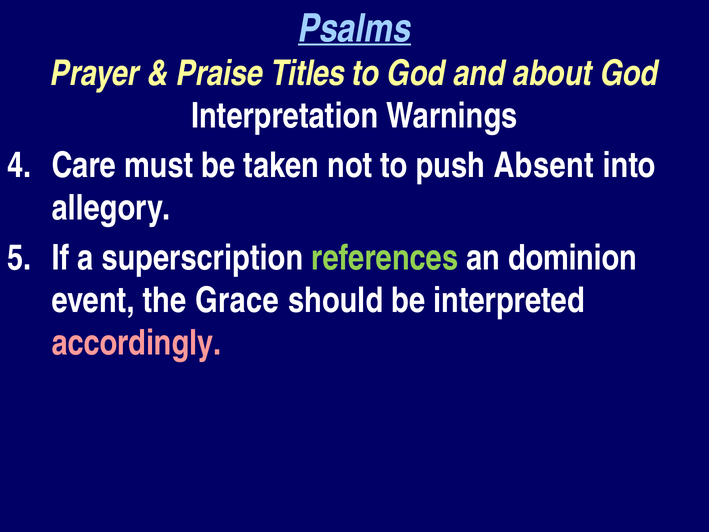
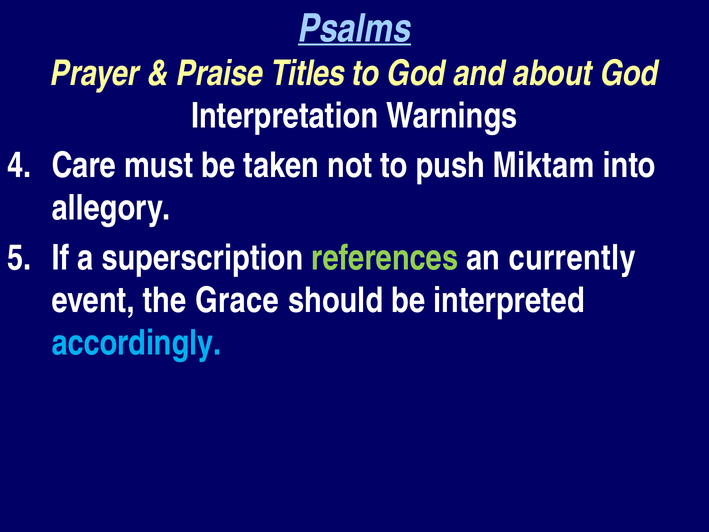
Absent: Absent -> Miktam (544, 166)
dominion: dominion -> currently (572, 258)
accordingly colour: pink -> light blue (136, 343)
